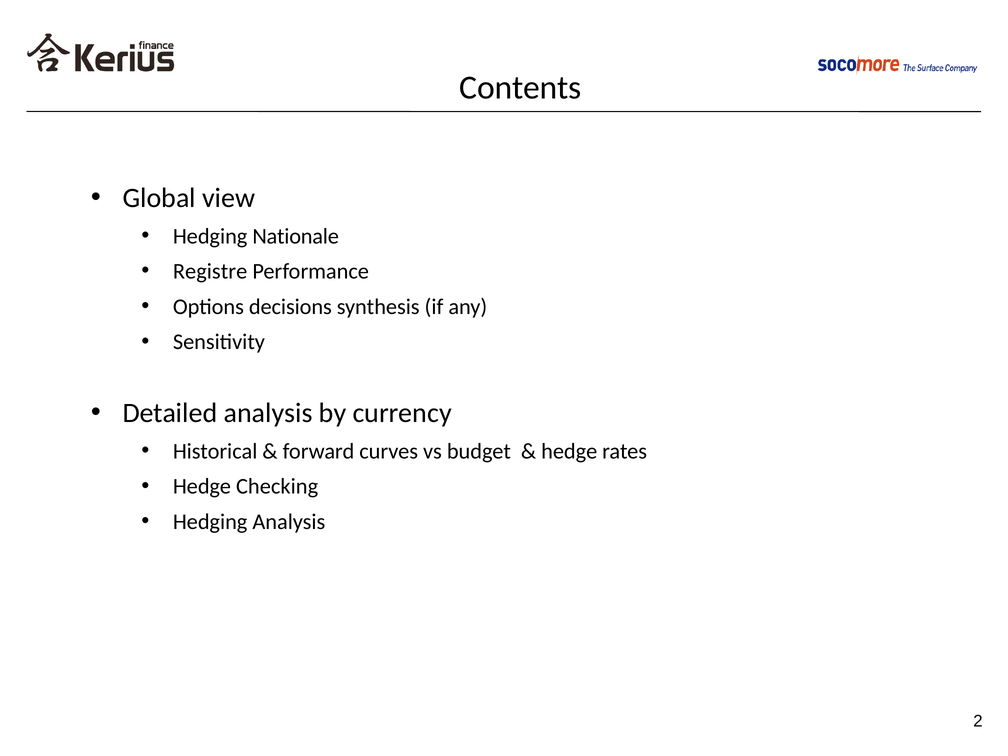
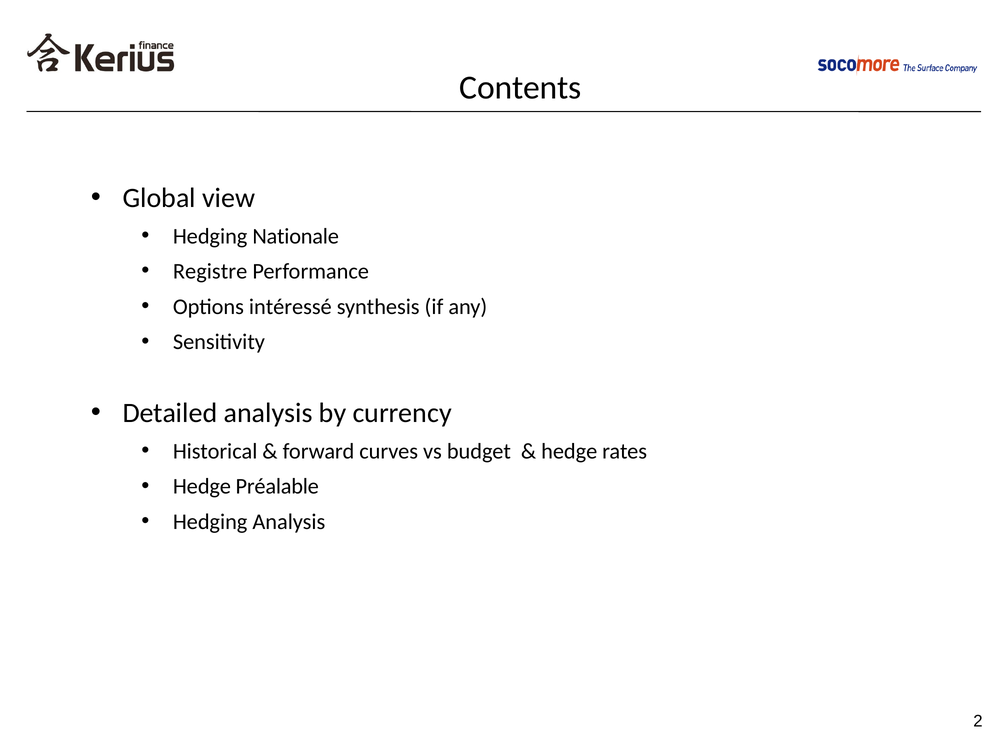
decisions: decisions -> intéressé (290, 307)
Checking: Checking -> Préalable (277, 486)
